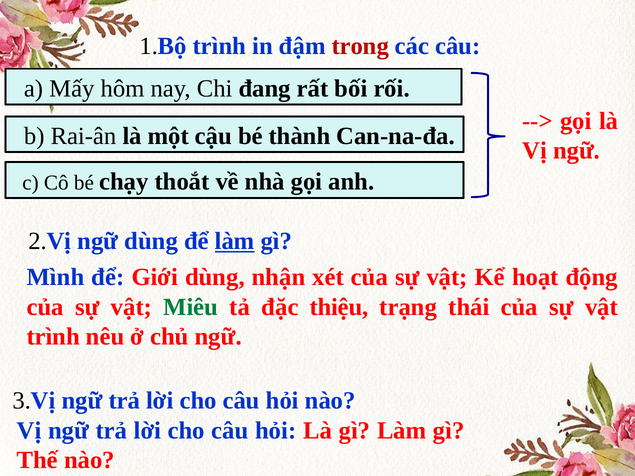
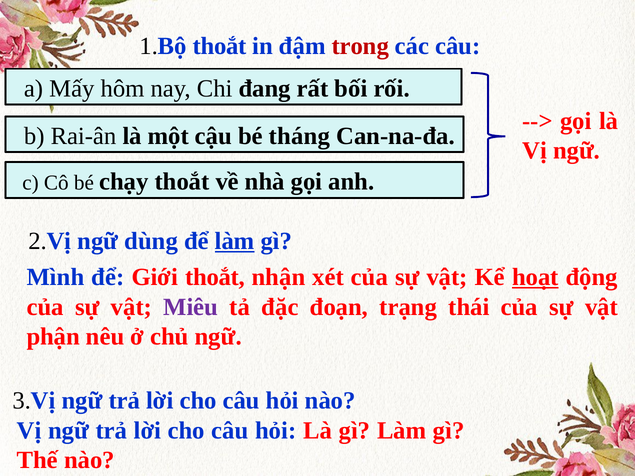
1.Bộ trình: trình -> thoắt (220, 46)
thành: thành -> tháng (299, 136)
Giới dùng: dùng -> thoắt (215, 277)
hoạt underline: none -> present (535, 277)
Miêu colour: green -> purple (191, 307)
thiệu: thiệu -> đoạn (339, 307)
trình: trình -> phận (53, 337)
